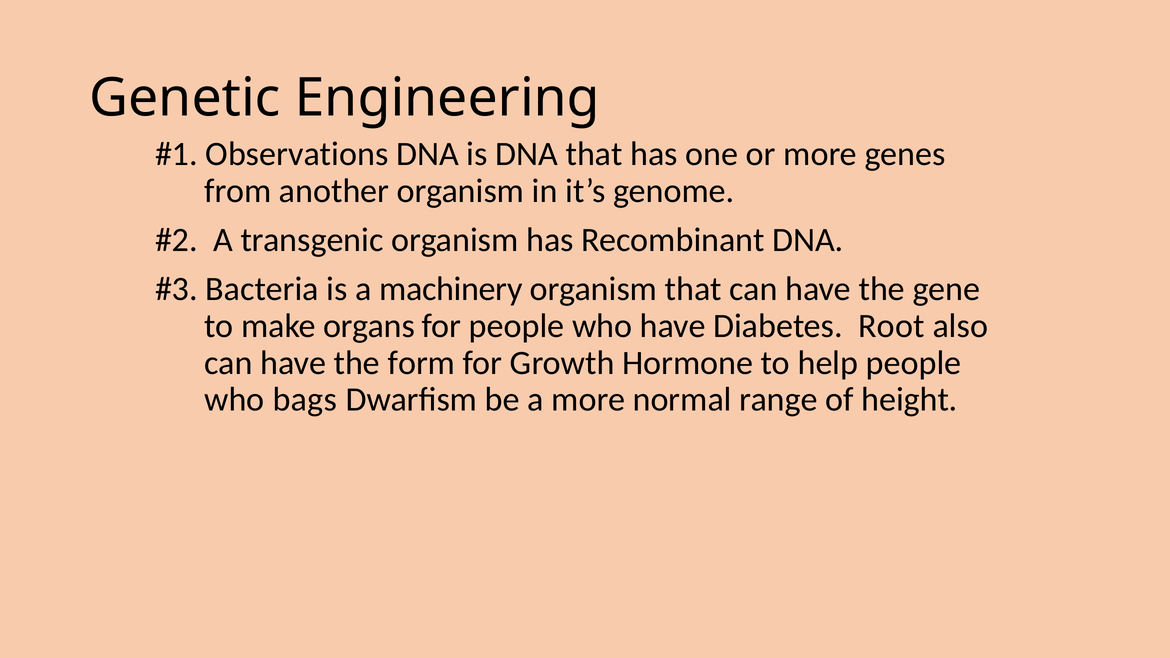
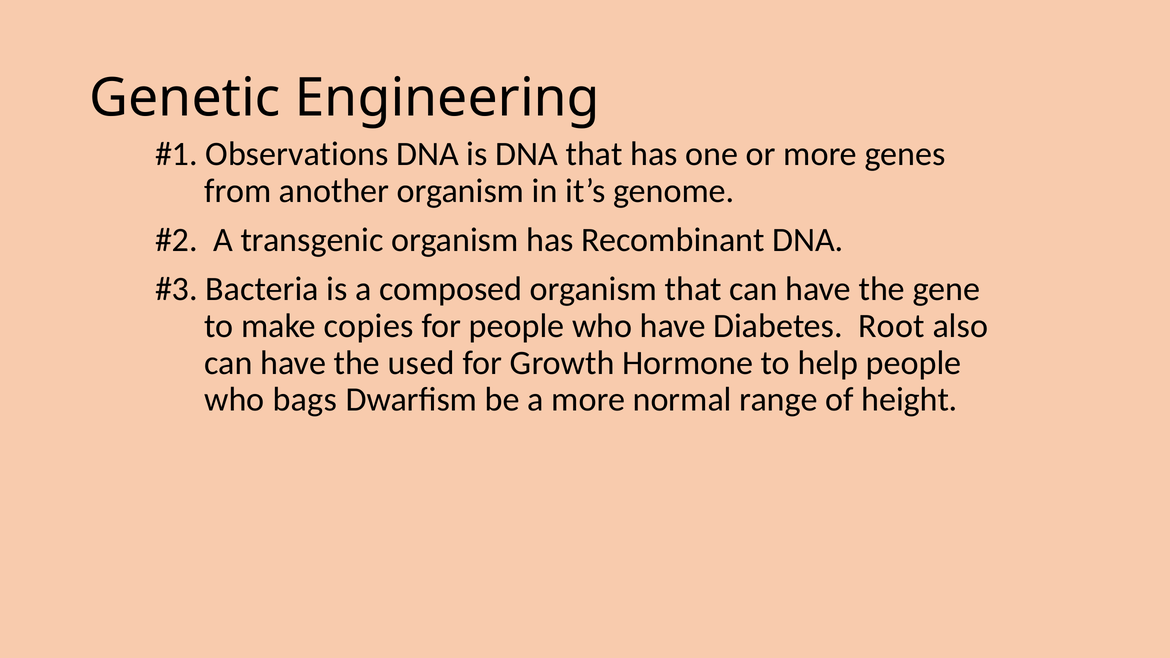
machinery: machinery -> composed (451, 289)
organs: organs -> copies (369, 326)
form: form -> used (421, 363)
